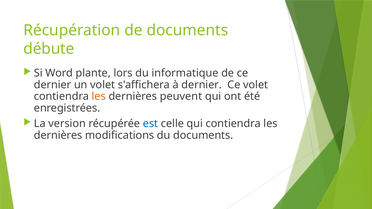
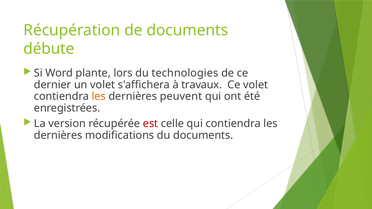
informatique: informatique -> technologies (185, 73)
à dernier: dernier -> travaux (202, 85)
est colour: blue -> red (151, 124)
